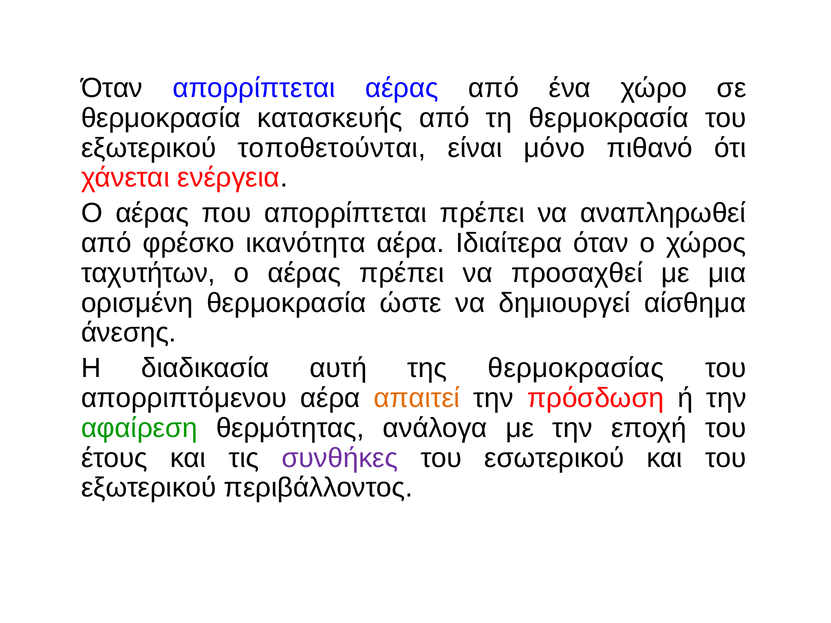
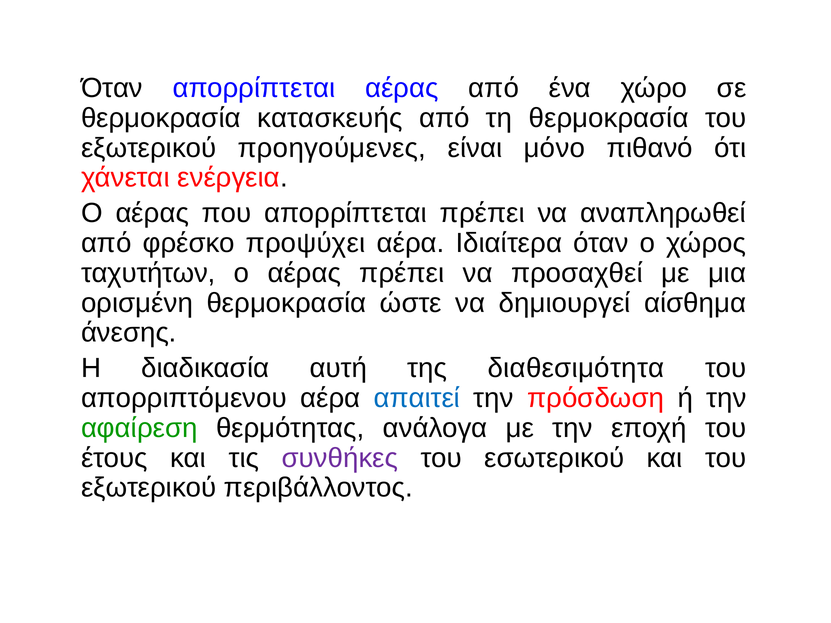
τοποθετούνται: τοποθετούνται -> προηγούμενες (332, 148)
ικανότητα: ικανότητα -> προψύχει (306, 243)
θερμοκρασίας: θερμοκρασίας -> διαθεσιμότητα (576, 368)
απαιτεί colour: orange -> blue (417, 398)
